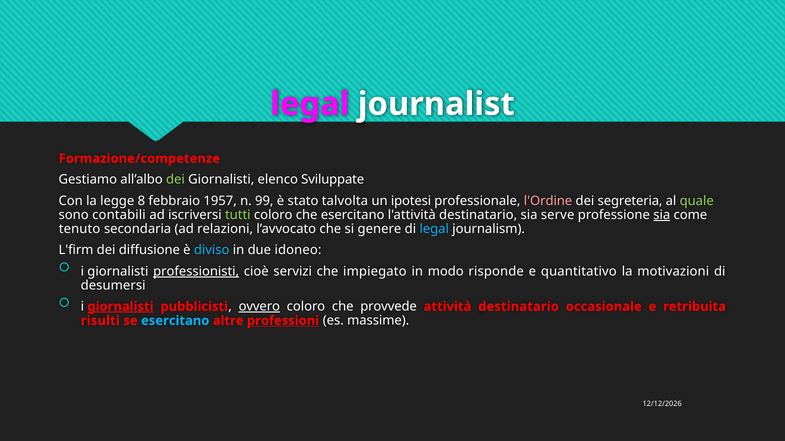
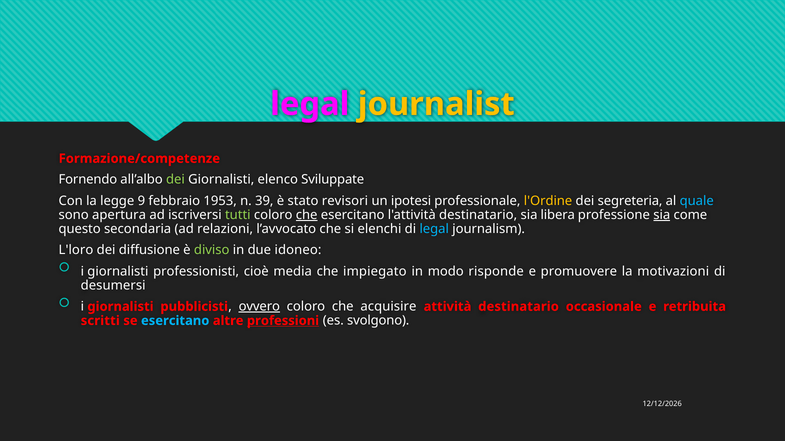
journalist colour: white -> yellow (436, 104)
Gestiamo: Gestiamo -> Fornendo (88, 180)
8: 8 -> 9 (141, 201)
1957: 1957 -> 1953 (220, 201)
99: 99 -> 39 (264, 201)
talvolta: talvolta -> revisori (345, 201)
l'Ordine colour: pink -> yellow (548, 201)
quale colour: light green -> light blue (697, 201)
contabili: contabili -> apertura (119, 215)
che underline: none -> present (307, 215)
serve: serve -> libera (558, 215)
tenuto: tenuto -> questo (80, 229)
genere: genere -> elenchi (379, 229)
L'firm: L'firm -> L'loro (76, 250)
diviso colour: light blue -> light green (212, 250)
professionisti underline: present -> none (196, 272)
servizi: servizi -> media (293, 272)
quantitativo: quantitativo -> promuovere (579, 272)
giornalisti underline: present -> none (120, 307)
provvede: provvede -> acquisire (388, 307)
risulti: risulti -> scritti (100, 321)
massime: massime -> svolgono (378, 321)
